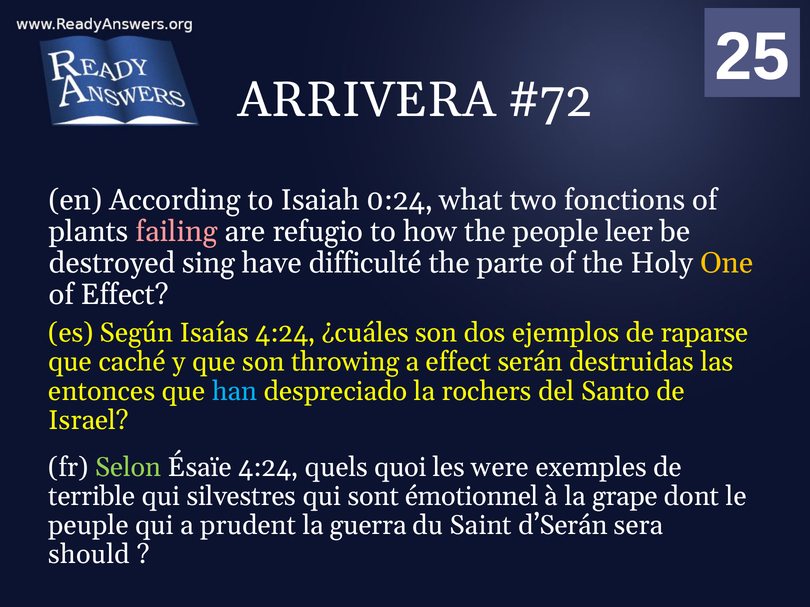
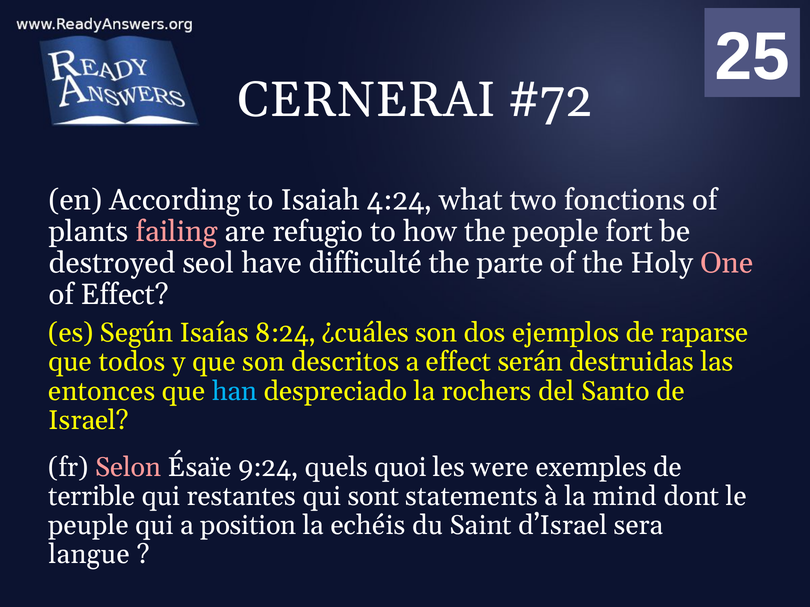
ARRIVERA: ARRIVERA -> CERNERAI (367, 100)
0:24: 0:24 -> 4:24 (400, 200)
leer: leer -> fort (629, 232)
sing: sing -> seol (208, 263)
One colour: yellow -> pink (727, 263)
Isaías 4:24: 4:24 -> 8:24 (285, 333)
caché: caché -> todos (132, 362)
throwing: throwing -> descritos (345, 362)
Selon colour: light green -> pink (128, 468)
Ésaïe 4:24: 4:24 -> 9:24 (268, 468)
silvestres: silvestres -> restantes (241, 497)
émotionnel: émotionnel -> statements (472, 497)
grape: grape -> mind (625, 497)
prudent: prudent -> position (248, 526)
guerra: guerra -> echéis (368, 526)
d’Serán: d’Serán -> d’Israel (563, 526)
should: should -> langue (89, 555)
